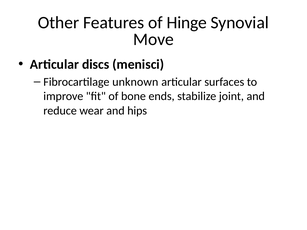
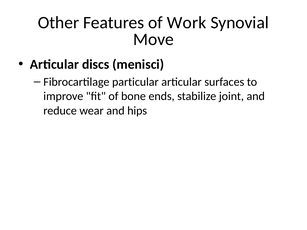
Hinge: Hinge -> Work (187, 23)
unknown: unknown -> particular (135, 82)
